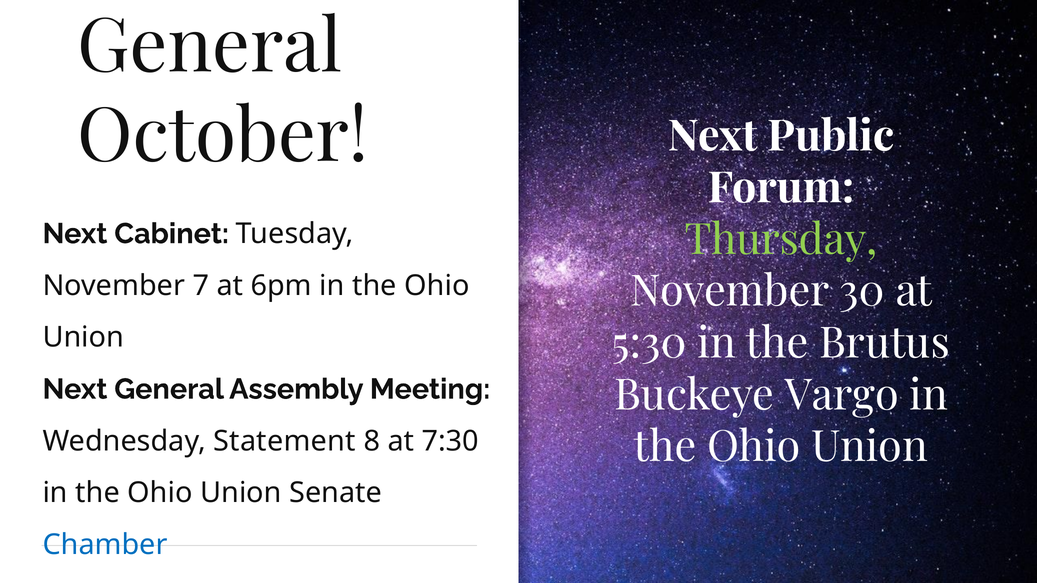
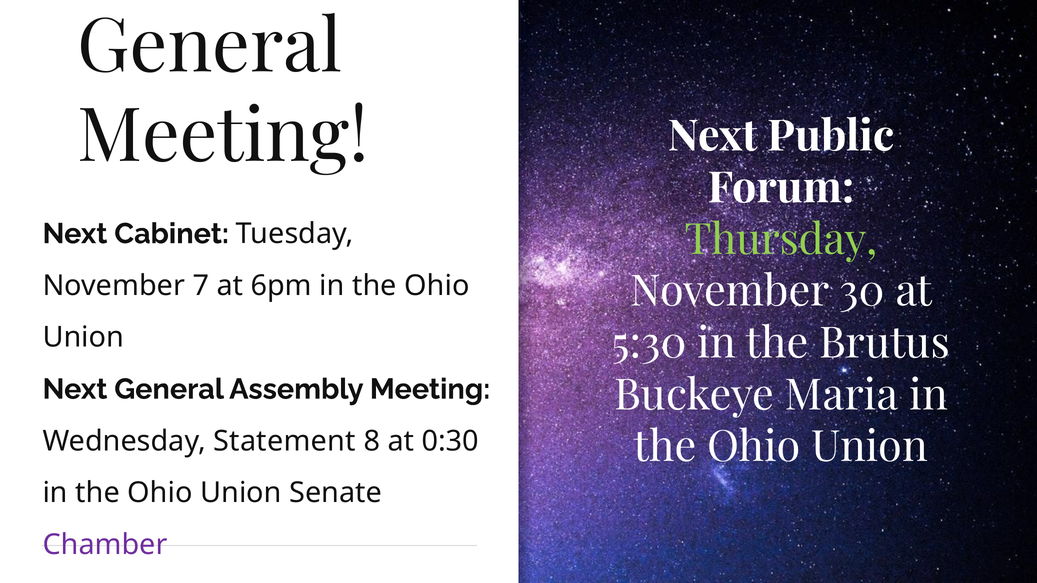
October: October -> Meeting (223, 137)
Vargo: Vargo -> Maria (842, 396)
7:30: 7:30 -> 0:30 (450, 441)
Chamber colour: blue -> purple (105, 545)
